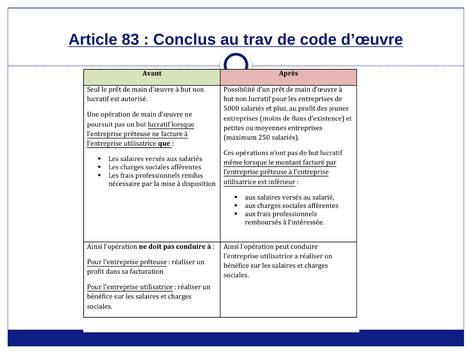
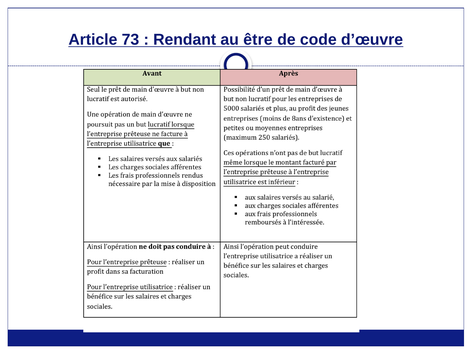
83: 83 -> 73 (130, 40)
Conclus: Conclus -> Rendant (185, 40)
trav: trav -> être (258, 40)
